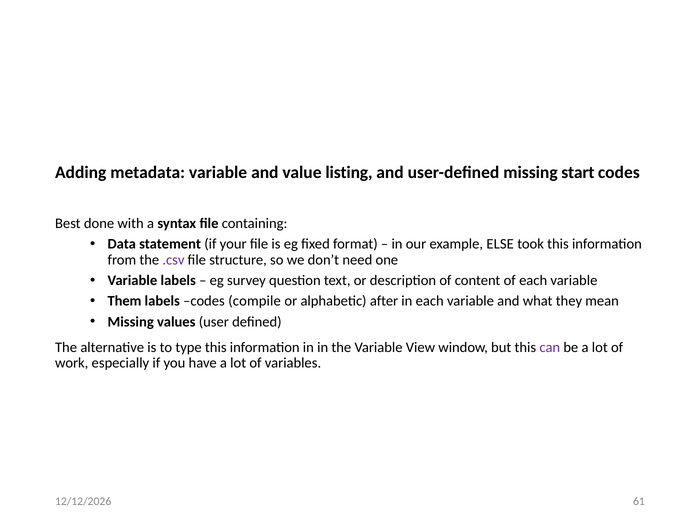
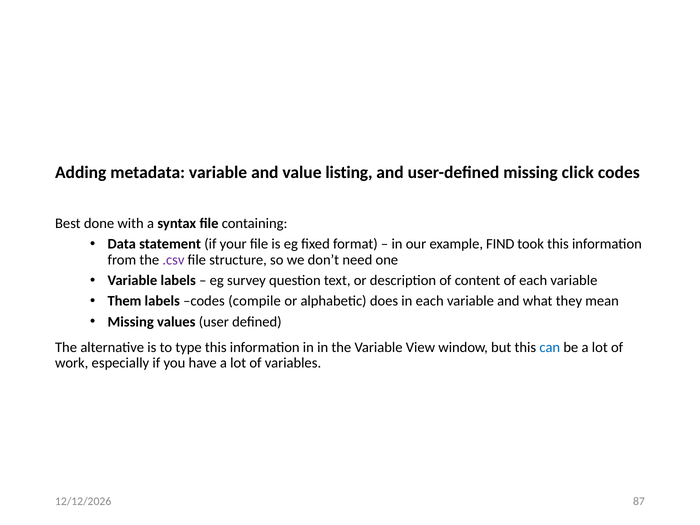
start: start -> click (578, 172)
ELSE: ELSE -> FIND (500, 244)
after: after -> does (384, 301)
can colour: purple -> blue (550, 347)
61: 61 -> 87 (639, 501)
